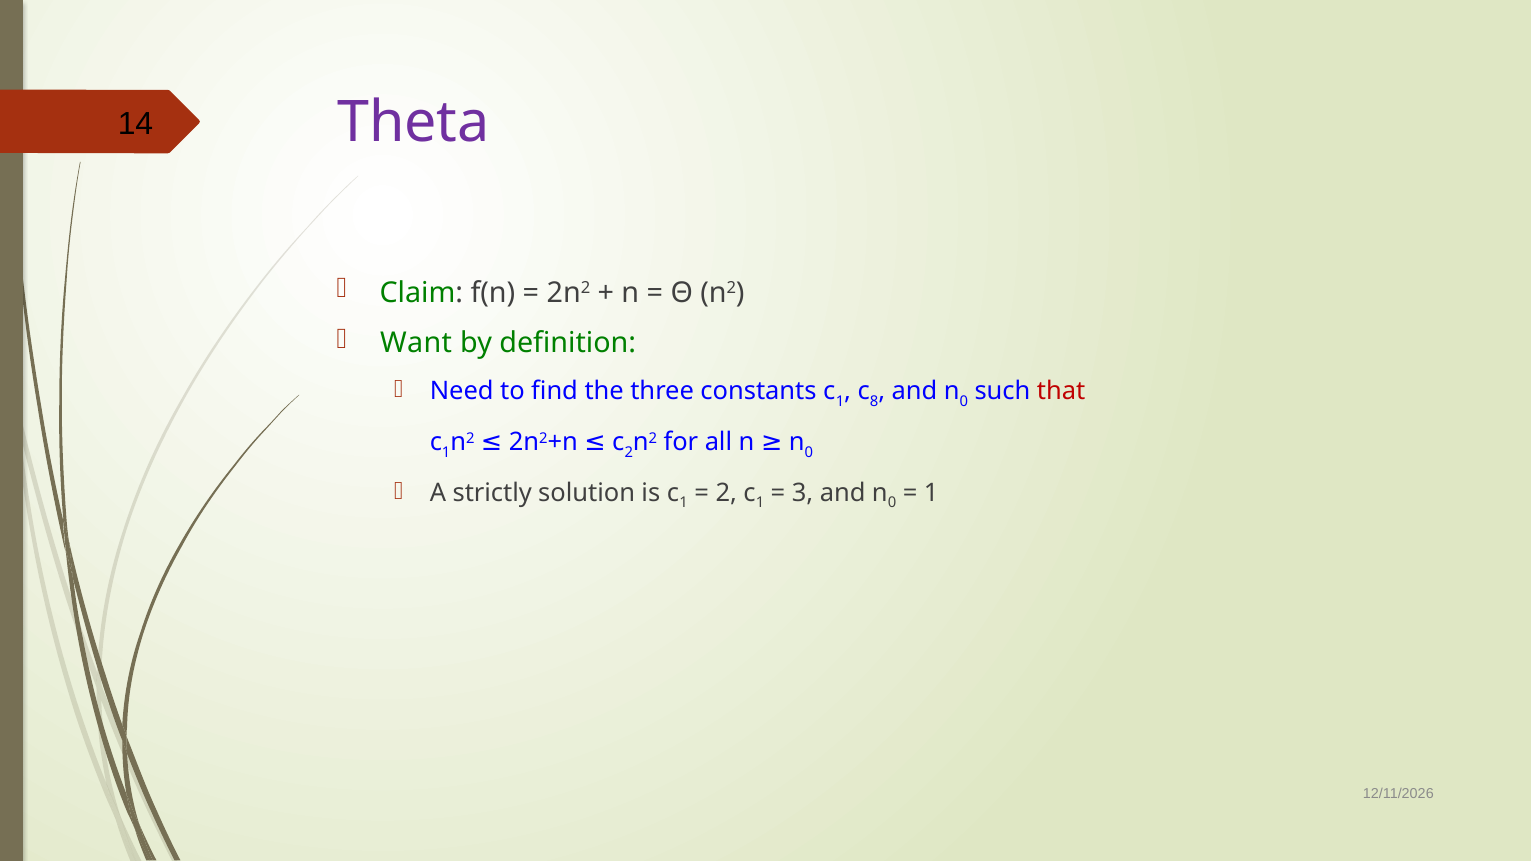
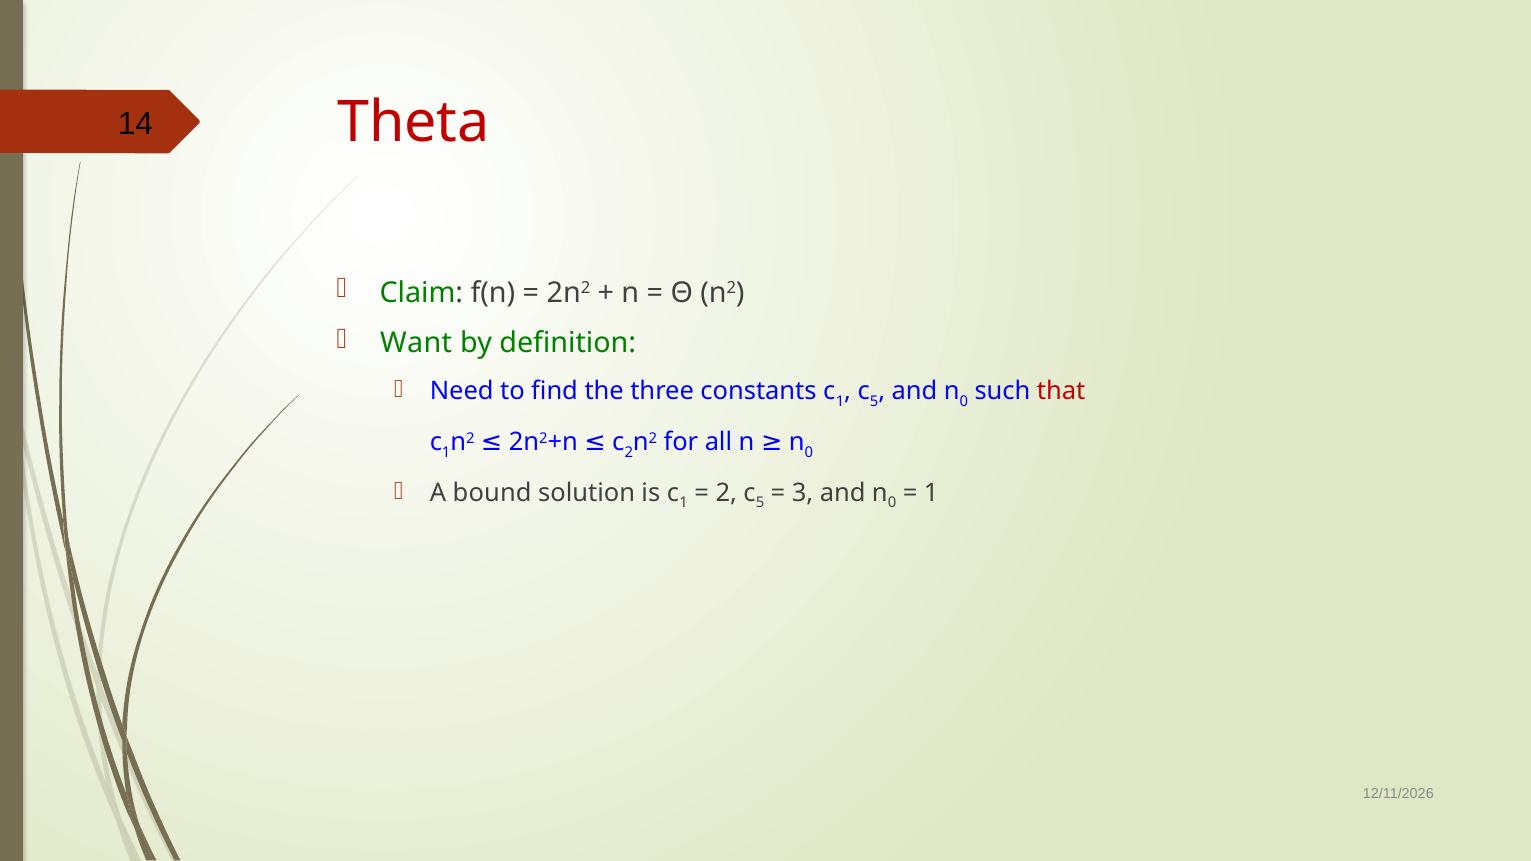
Theta colour: purple -> red (413, 123)
8: 8 -> 5 (874, 401)
strictly: strictly -> bound (492, 493)
1: 1 -> 5 (760, 503)
